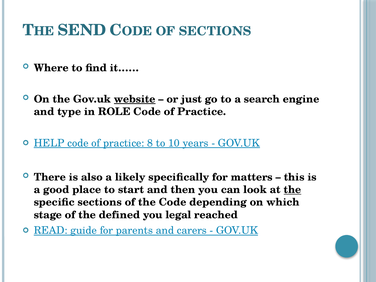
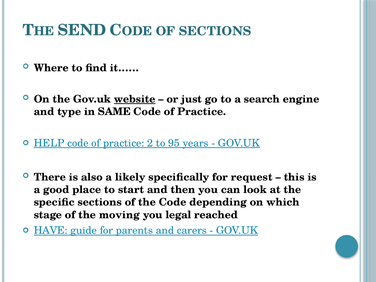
ROLE: ROLE -> SAME (114, 112)
8: 8 -> 2 (150, 143)
10: 10 -> 95 (174, 143)
matters: matters -> request (252, 177)
the underline: present -> none (292, 190)
defined: defined -> moving (119, 215)
READ: READ -> HAVE (51, 231)
